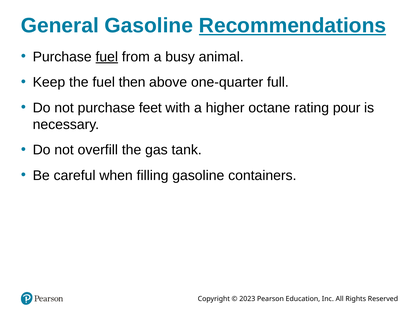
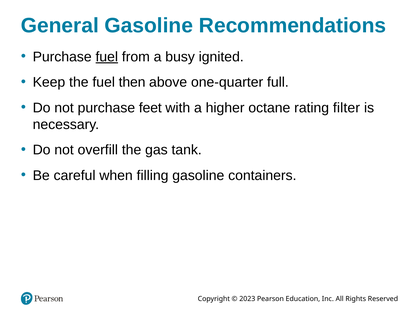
Recommendations underline: present -> none (293, 26)
animal: animal -> ignited (221, 57)
pour: pour -> filter (346, 108)
